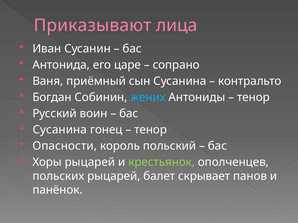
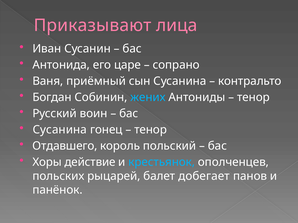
Опасности: Опасности -> Отдавшего (65, 146)
Хоры рыцарей: рыцарей -> действие (90, 162)
крестьянок colour: light green -> light blue (162, 162)
скрывает: скрывает -> добегает (204, 176)
